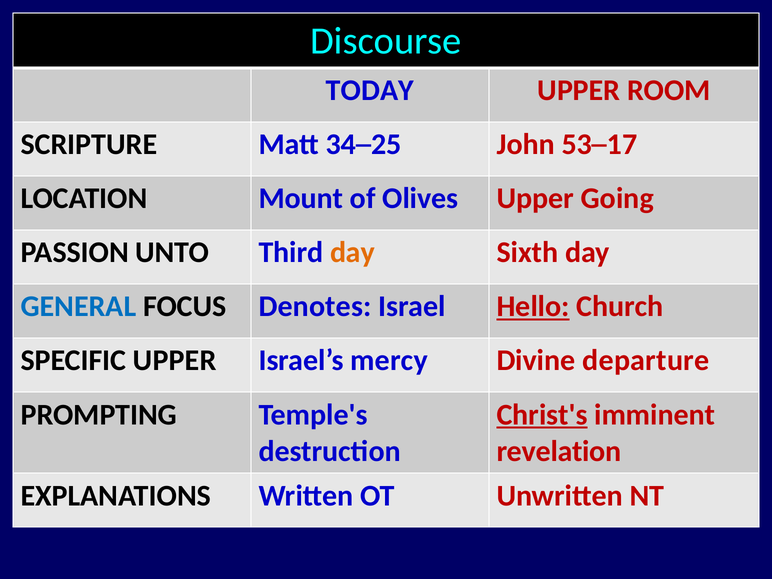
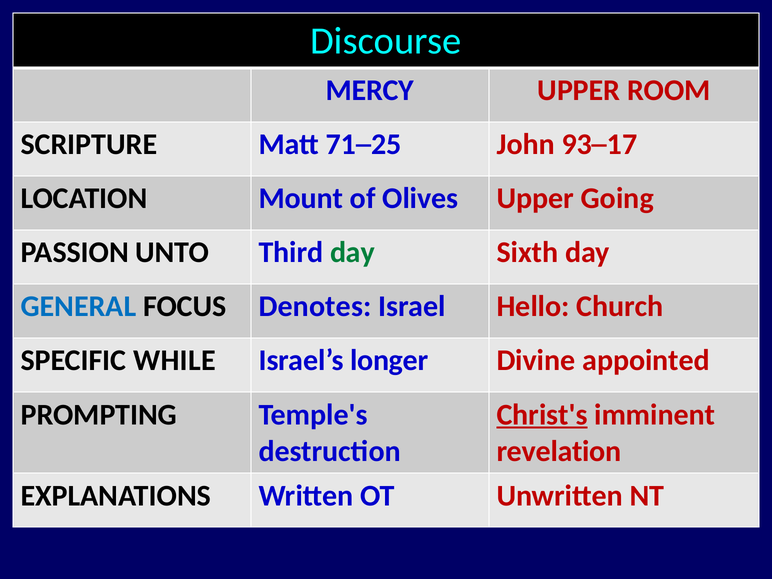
TODAY: TODAY -> MERCY (370, 90)
34─25: 34─25 -> 71─25 (364, 144)
53─17: 53─17 -> 93─17 (599, 144)
day colour: orange -> green (352, 252)
Hello underline: present -> none (533, 307)
SPECIFIC UPPER: UPPER -> WHILE (175, 361)
mercy: mercy -> longer (389, 361)
departure: departure -> appointed (646, 361)
